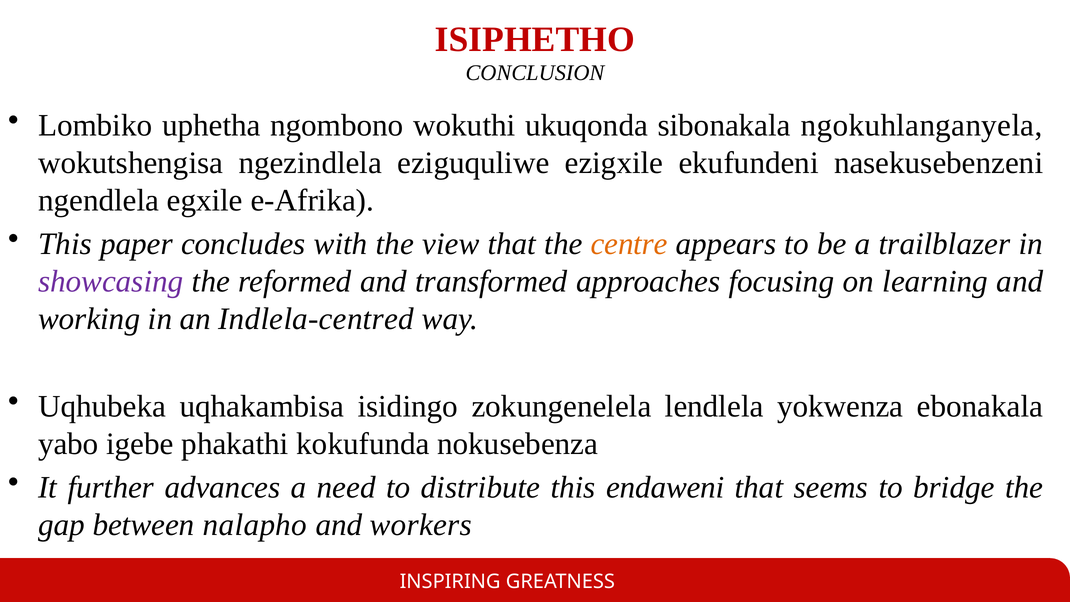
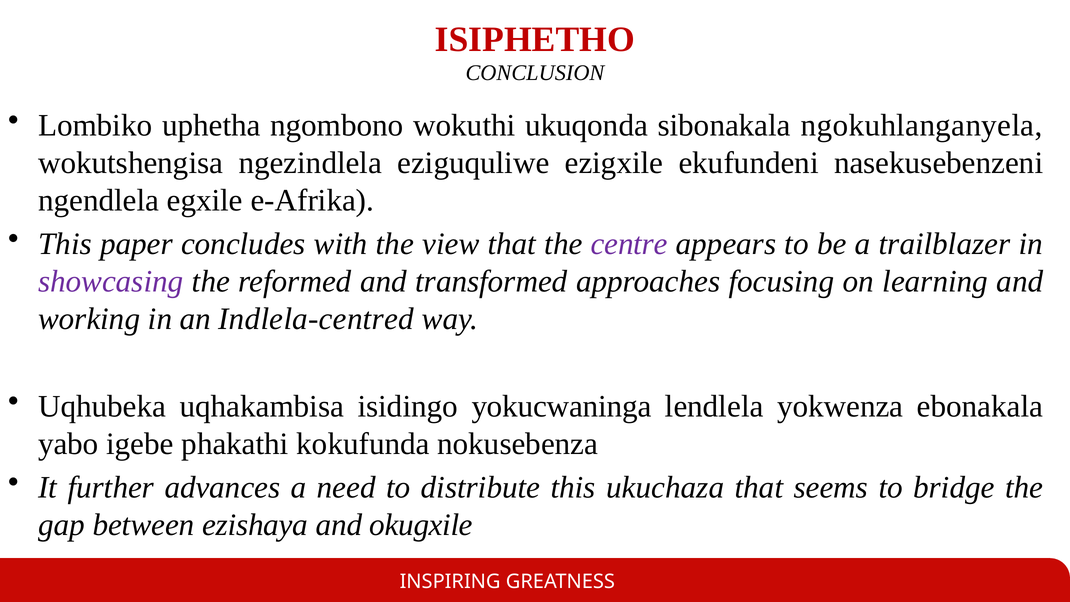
centre colour: orange -> purple (629, 244)
zokungenelela: zokungenelela -> yokucwaninga (562, 406)
endaweni: endaweni -> ukuchaza (665, 487)
nalapho: nalapho -> ezishaya (255, 525)
workers: workers -> okugxile (421, 525)
